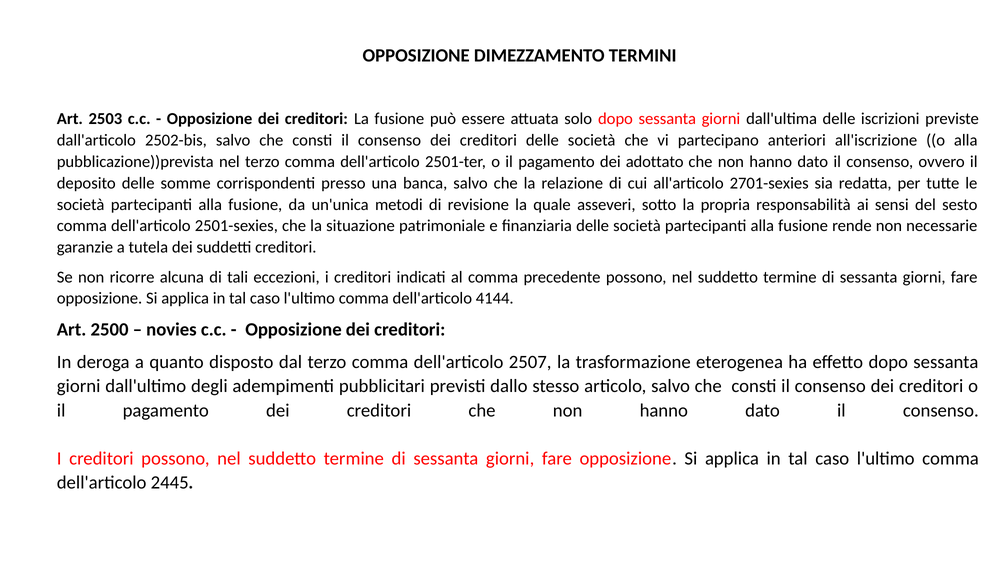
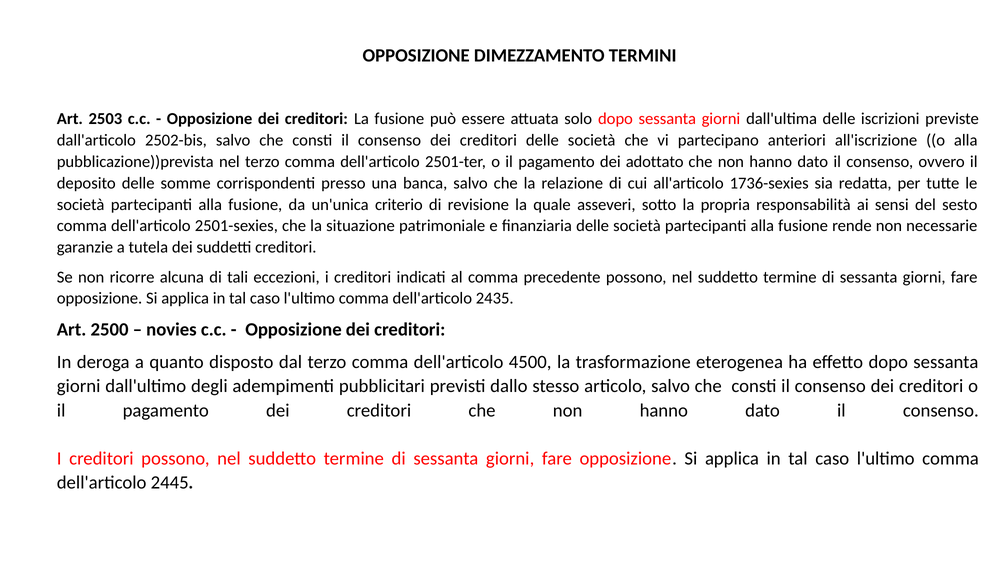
2701-sexies: 2701-sexies -> 1736-sexies (769, 183)
metodi: metodi -> criterio (399, 204)
4144: 4144 -> 2435 (495, 298)
2507: 2507 -> 4500 (530, 362)
